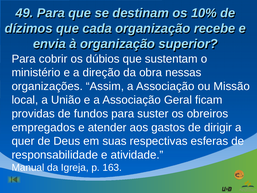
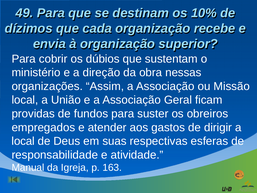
quer: quer -> local (23, 141)
